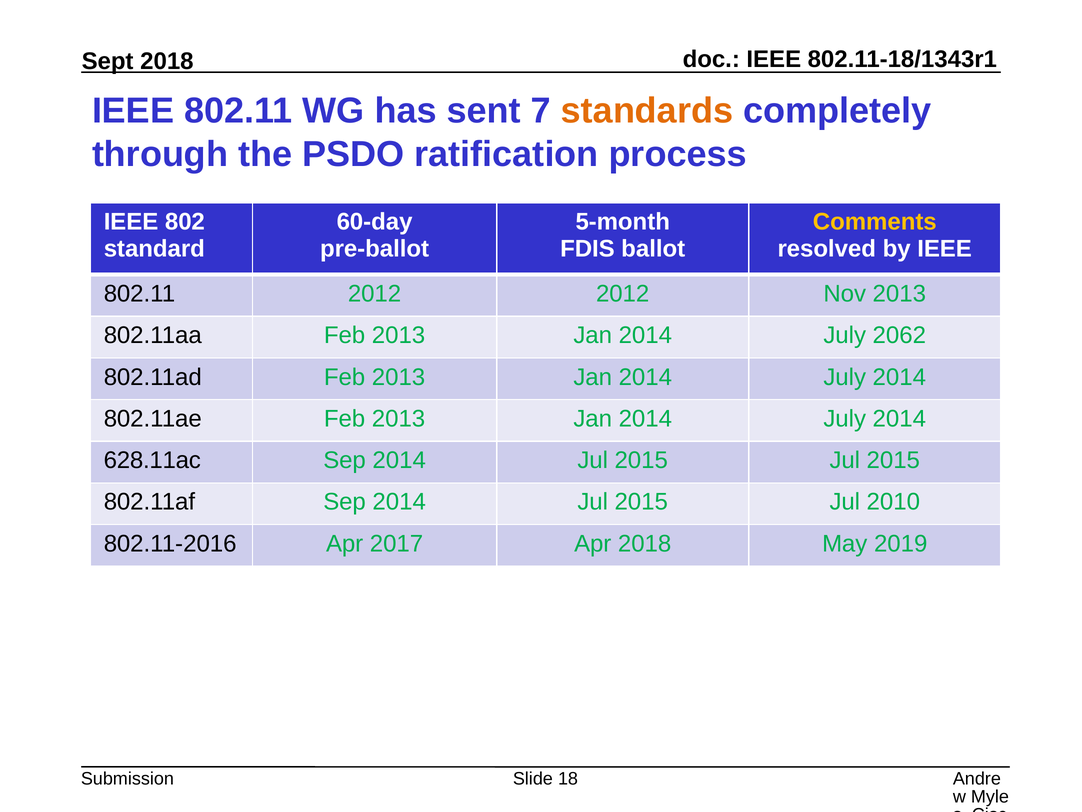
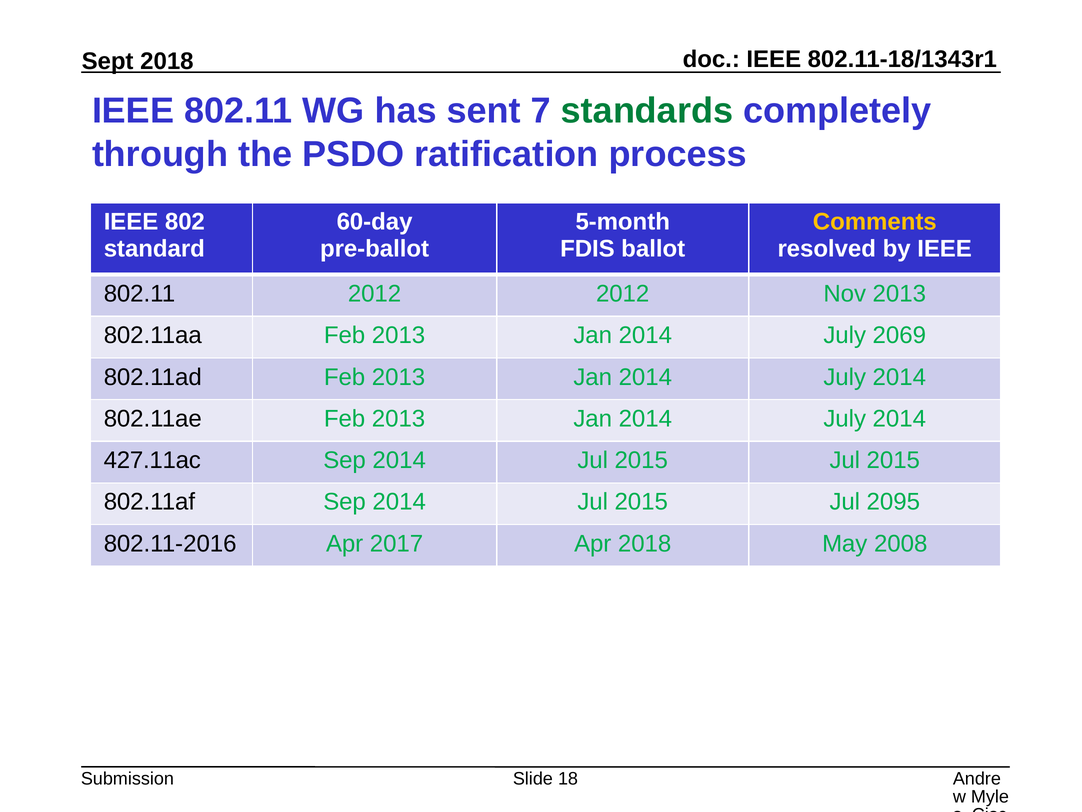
standards colour: orange -> green (647, 111)
2062: 2062 -> 2069 (899, 335)
628.11ac: 628.11ac -> 427.11ac (152, 460)
2010: 2010 -> 2095 (893, 502)
2019: 2019 -> 2008 (901, 543)
